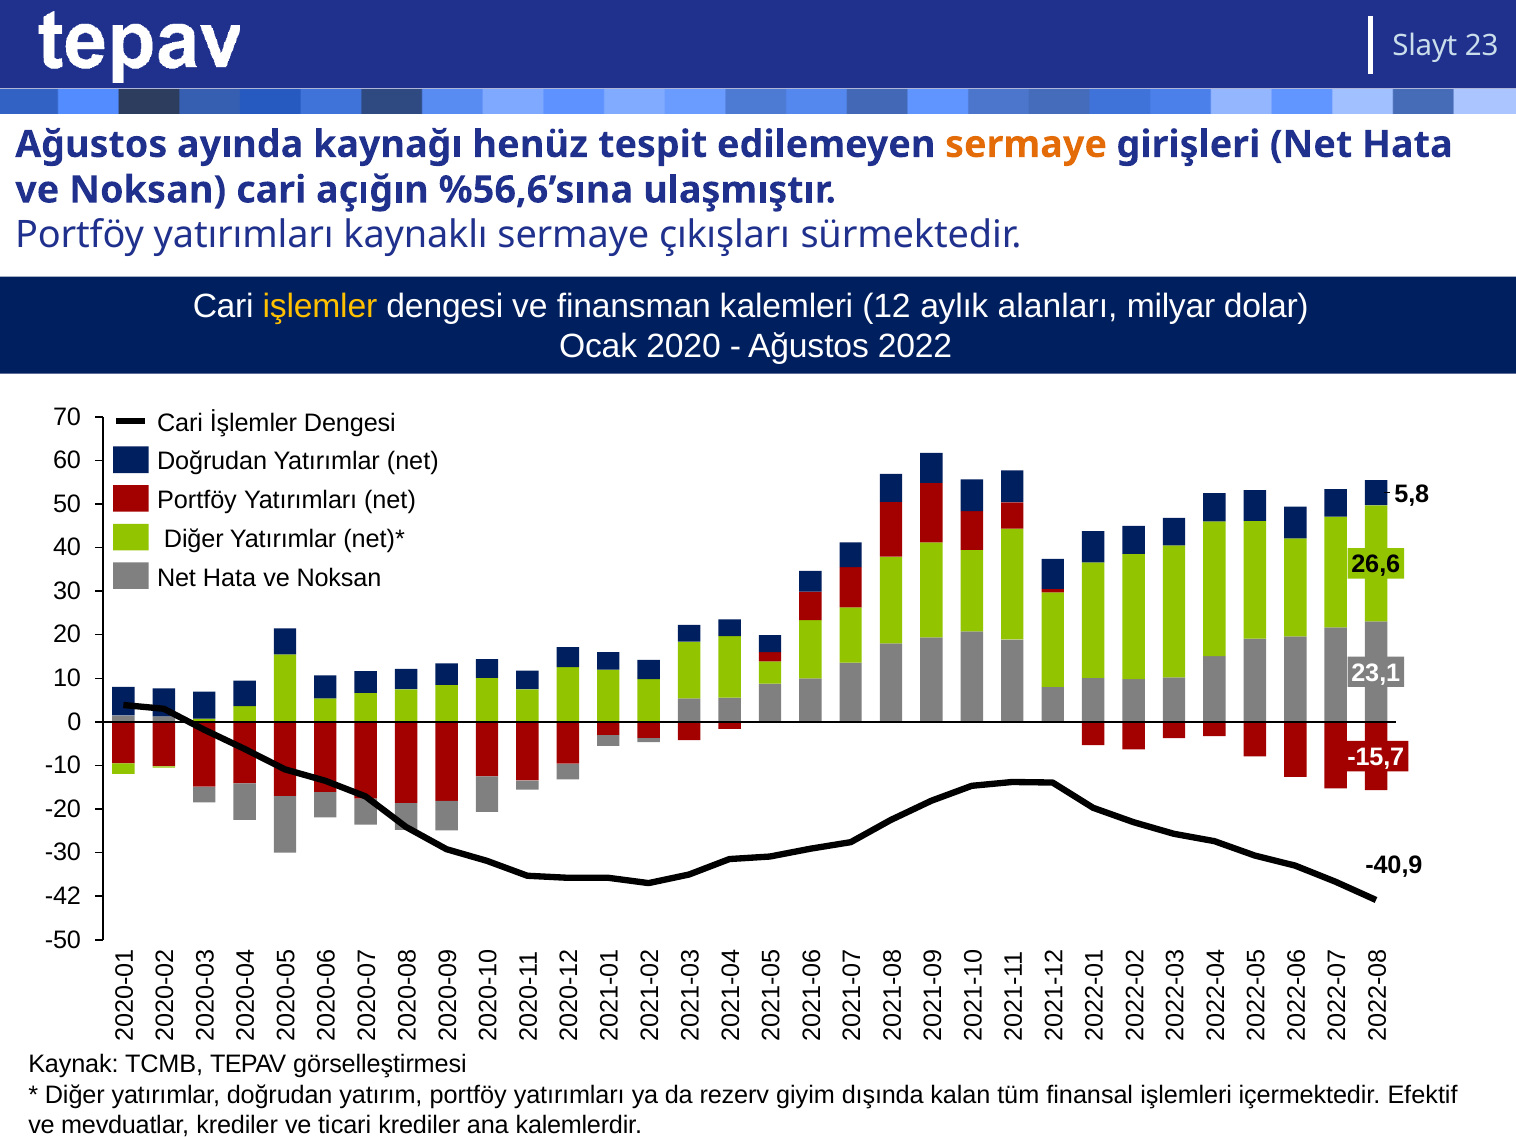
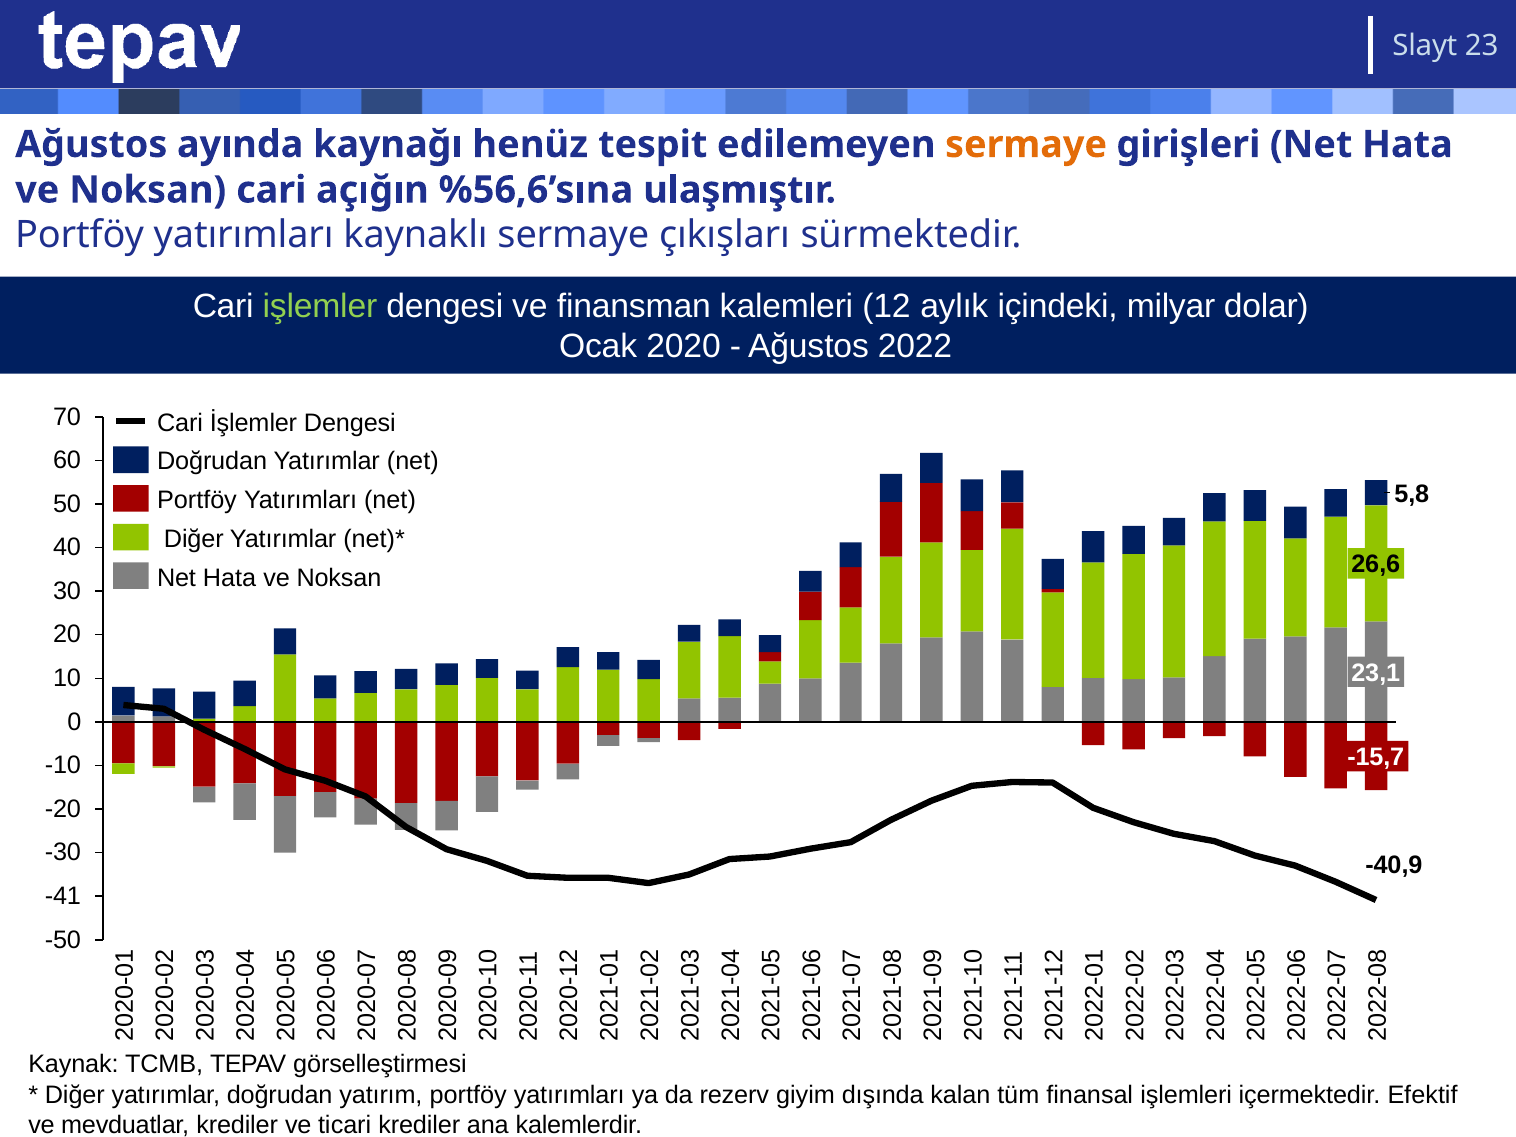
işlemler colour: yellow -> light green (320, 306)
alanları: alanları -> içindeki (1058, 306)
-42: -42 -> -41 (63, 896)
